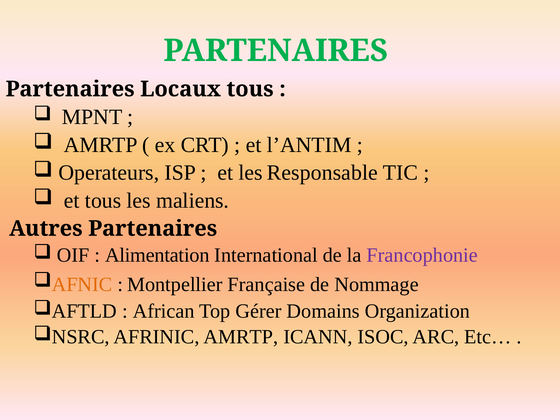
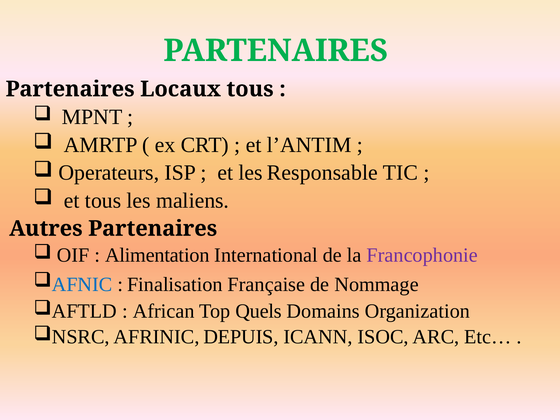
AFNIC colour: orange -> blue (82, 284)
Montpellier: Montpellier -> Finalisation (175, 284)
Gérer: Gérer -> Quels (259, 311)
AFRINIC AMRTP: AMRTP -> DEPUIS (241, 337)
